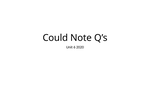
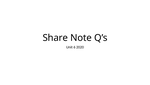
Could: Could -> Share (55, 37)
